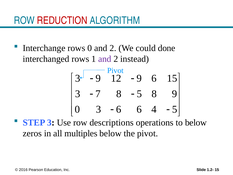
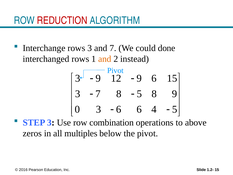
rows 0: 0 -> 3 (90, 48)
2: 2 -> 7 (113, 48)
and colour: purple -> orange (105, 59)
descriptions: descriptions -> combination (112, 122)
to below: below -> above (196, 122)
